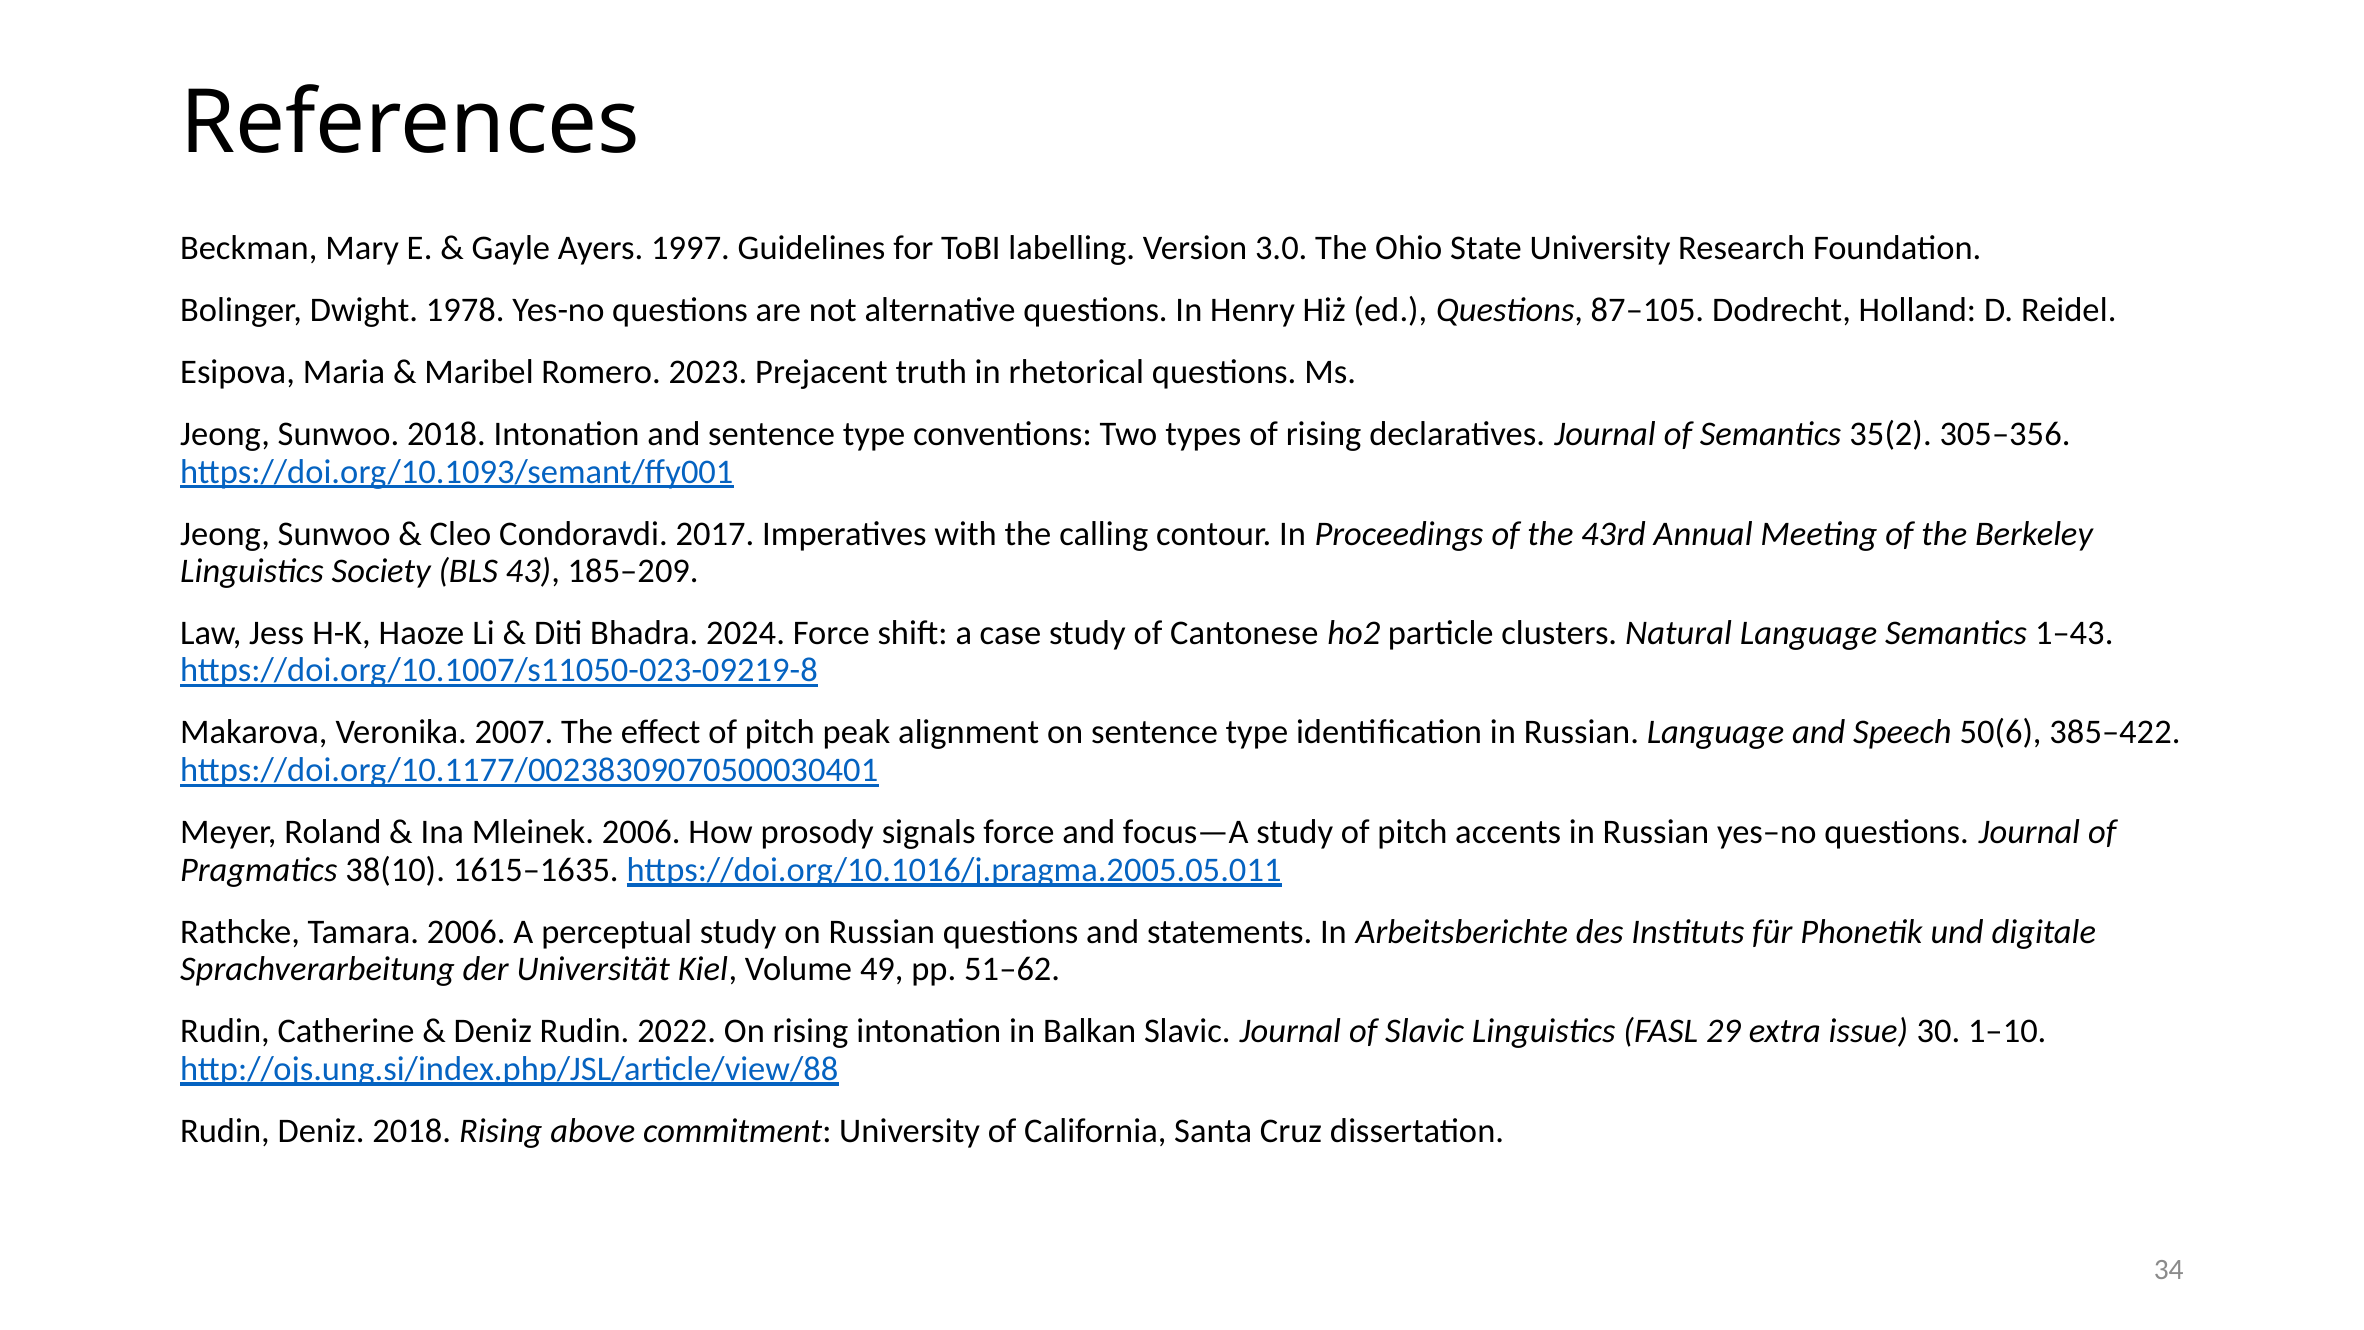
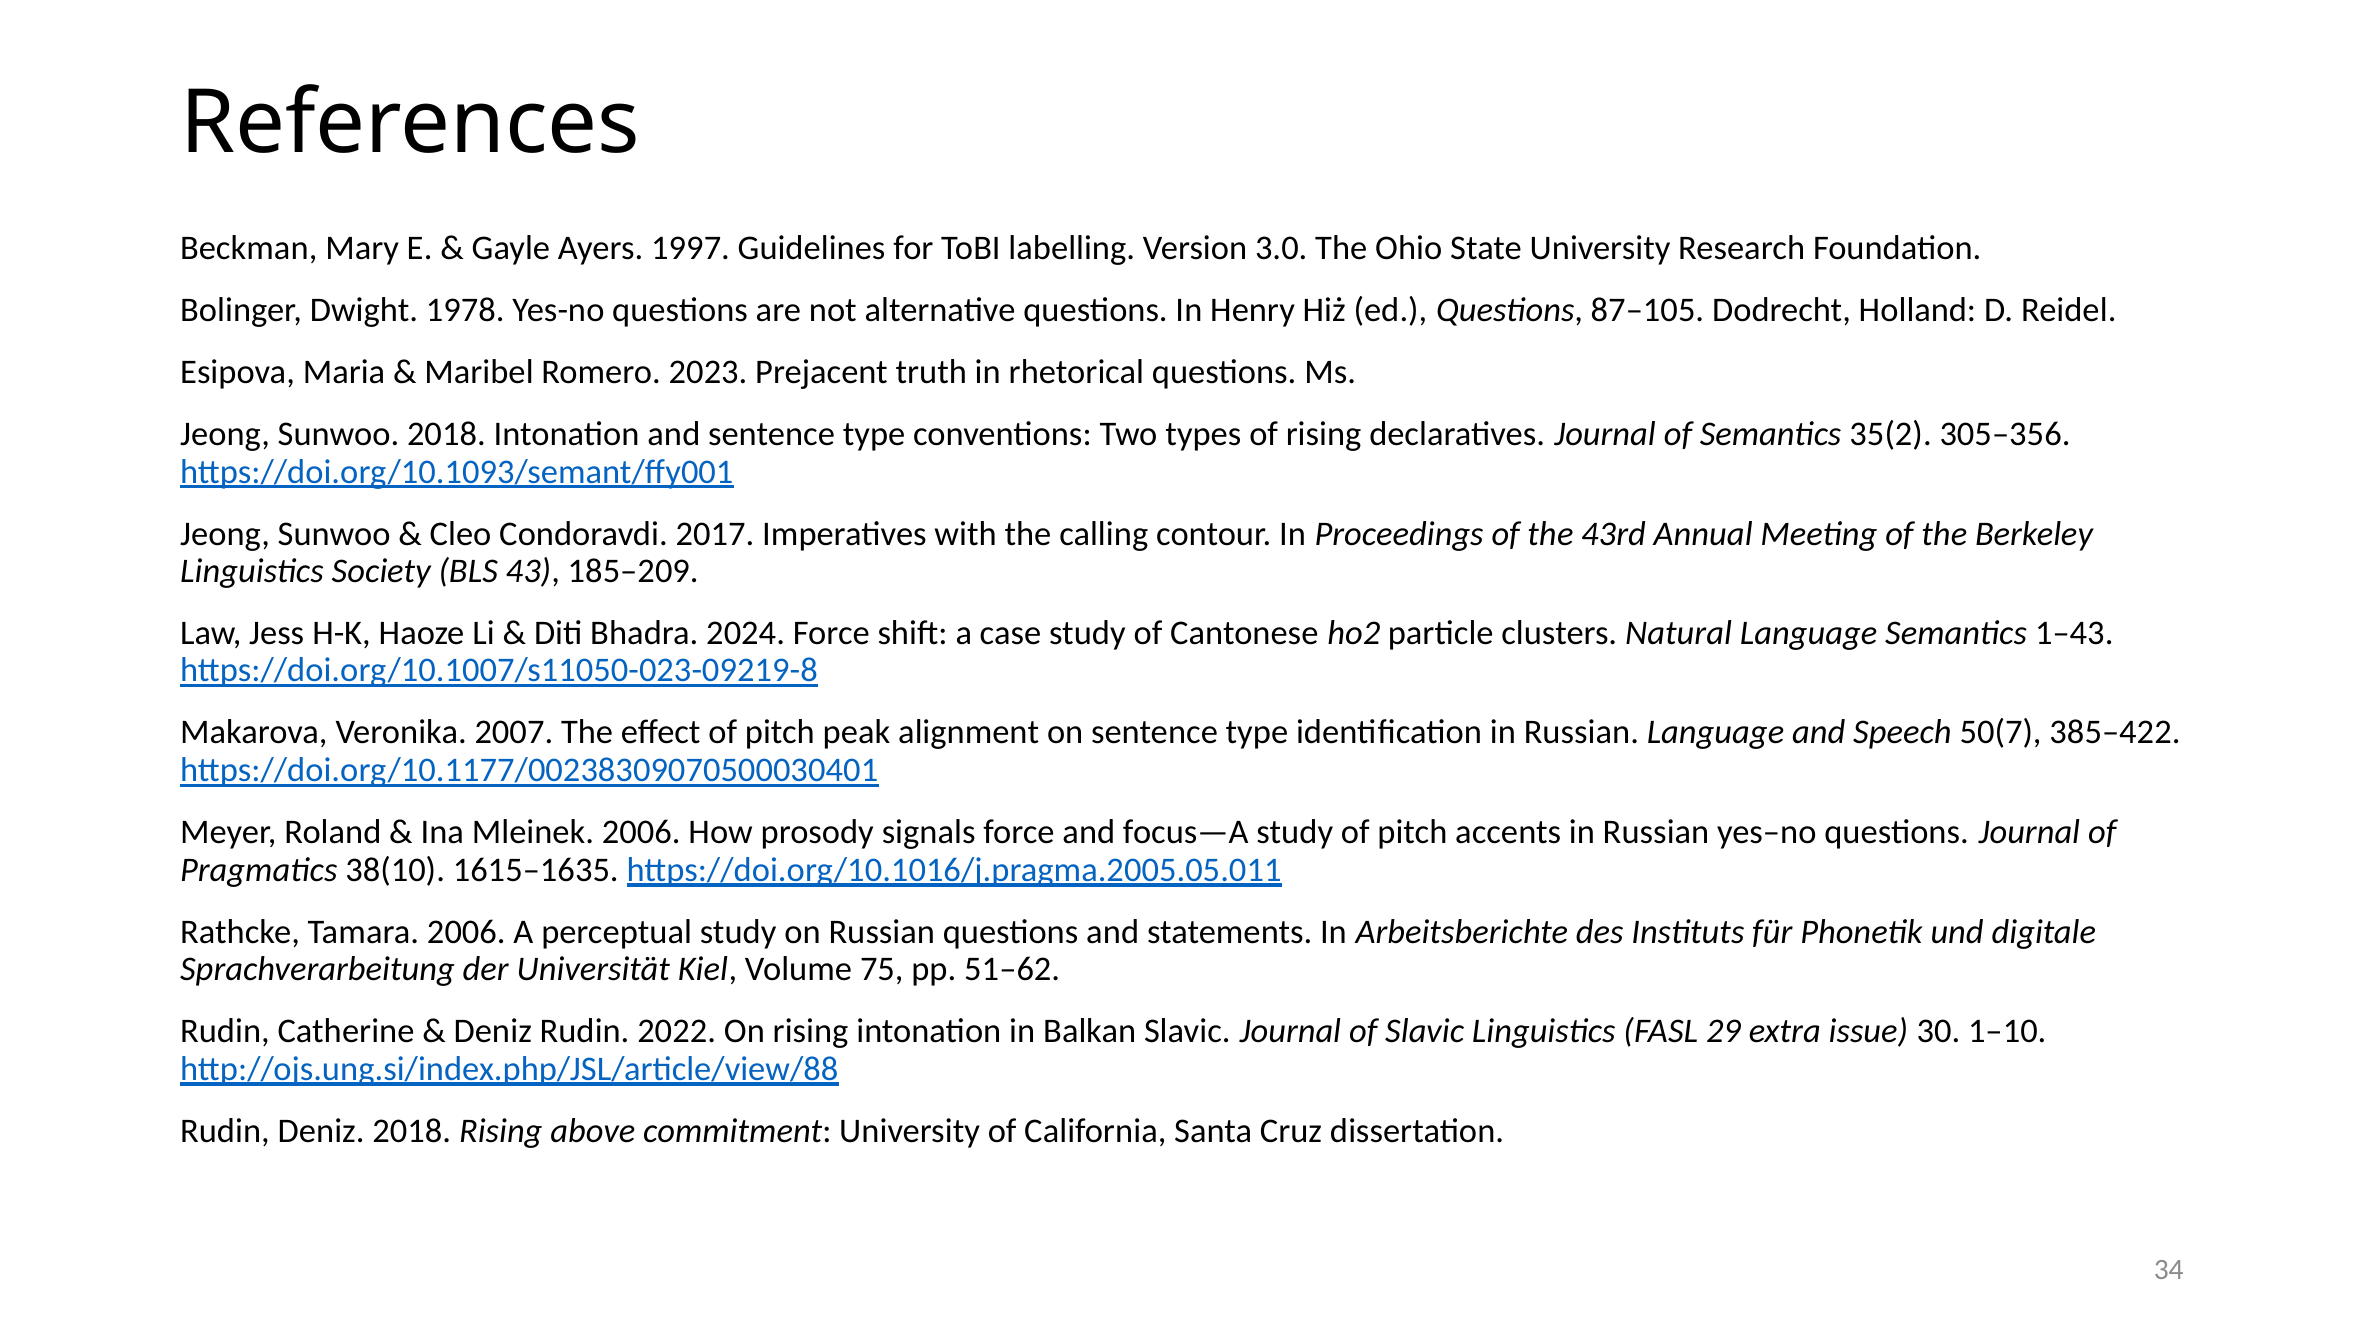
50(6: 50(6 -> 50(7 (2001, 732)
49: 49 -> 75 (882, 969)
